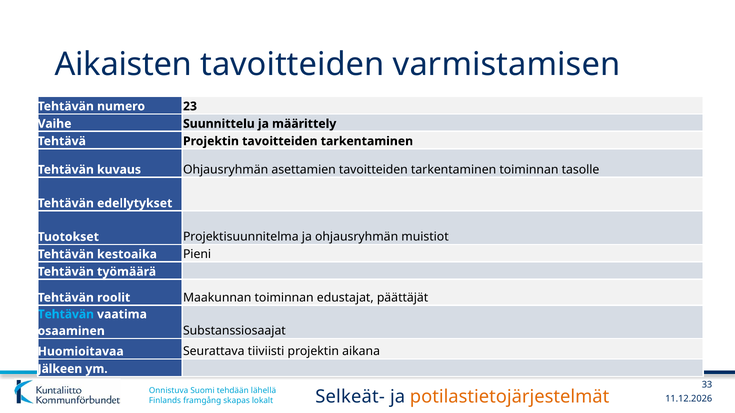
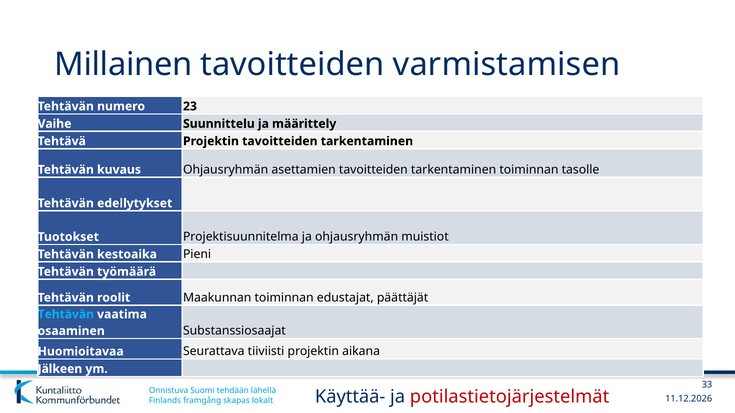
Aikaisten: Aikaisten -> Millainen (123, 64)
Selkeät-: Selkeät- -> Käyttää- (350, 397)
potilastietojärjestelmät colour: orange -> red (510, 397)
